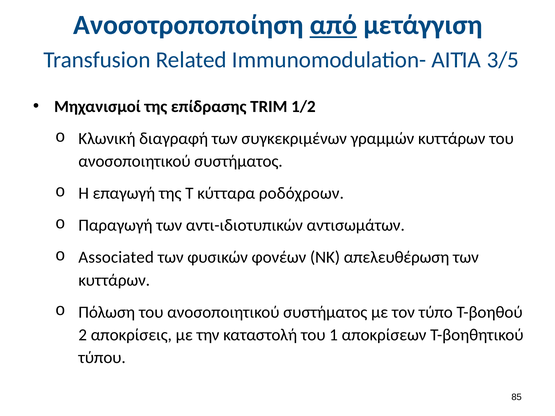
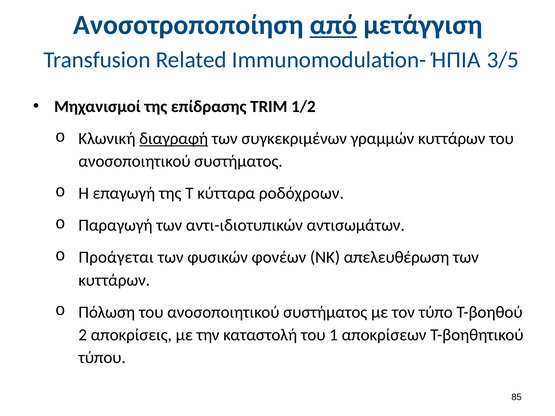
ΑΙΤΊΑ: ΑΙΤΊΑ -> ΉΠΙΑ (456, 60)
διαγραφή underline: none -> present (174, 139)
Associated: Associated -> Προάγεται (116, 257)
